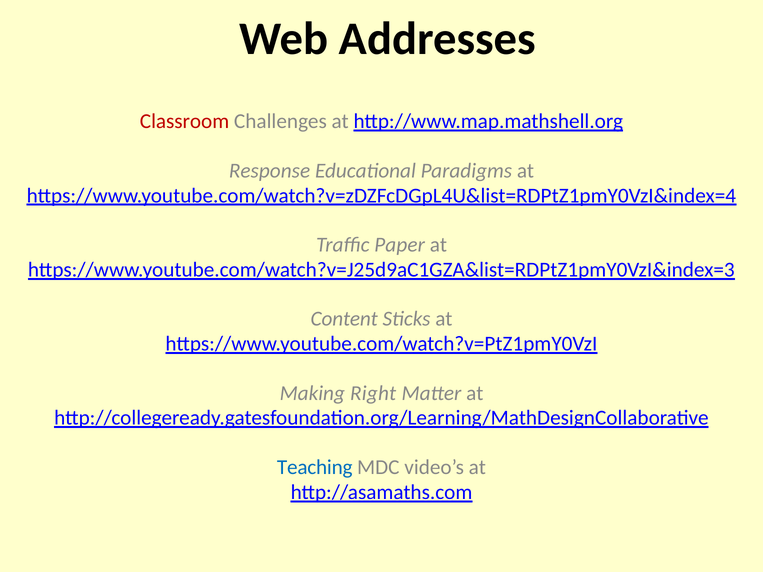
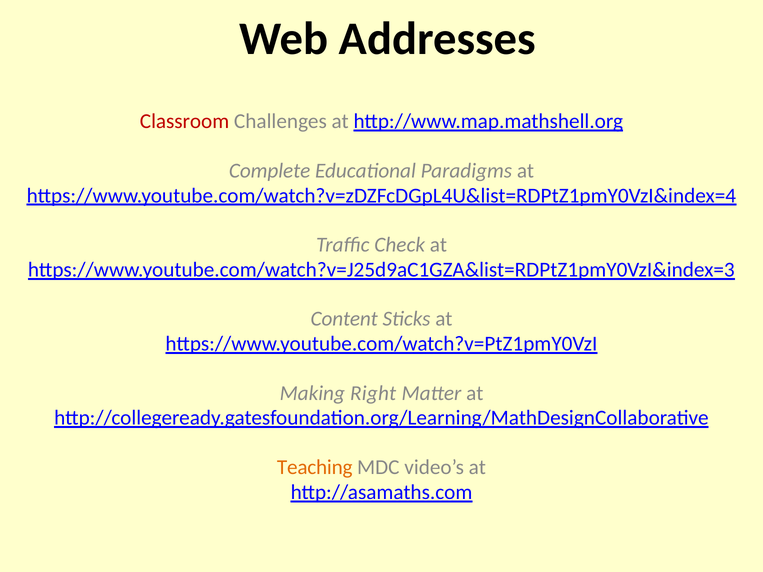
Response: Response -> Complete (270, 171)
Paper: Paper -> Check (400, 245)
Teaching colour: blue -> orange (315, 467)
